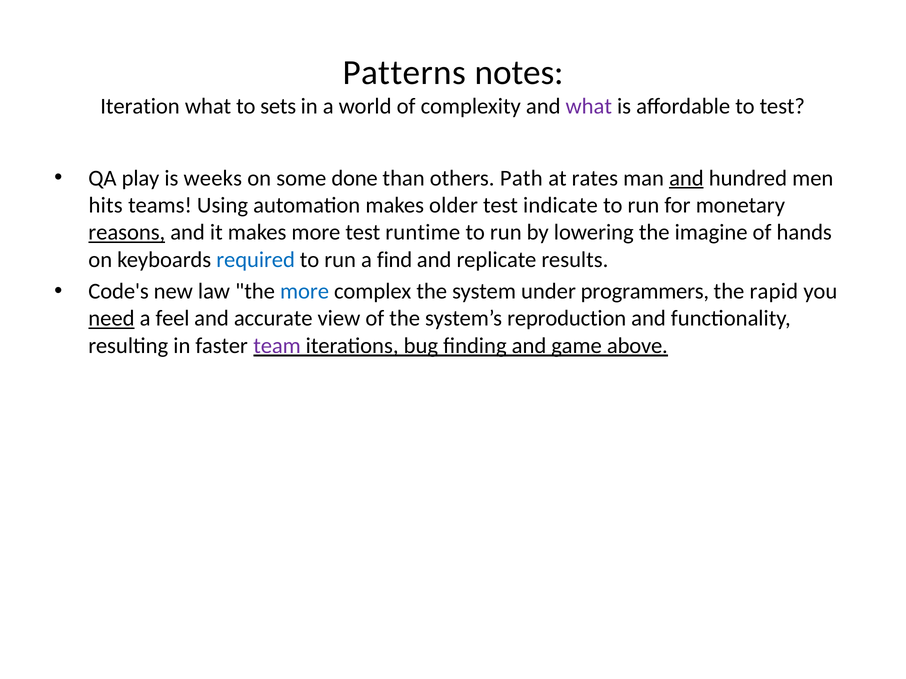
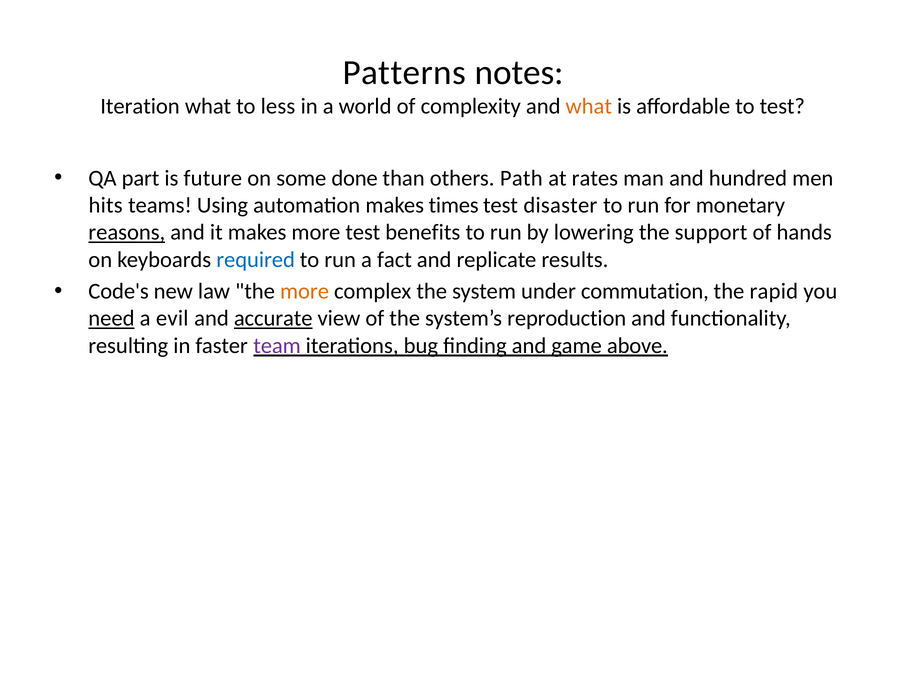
sets: sets -> less (278, 106)
what colour: purple -> orange (589, 106)
play: play -> part (141, 178)
weeks: weeks -> future (213, 178)
and underline: present -> none (686, 178)
older: older -> times (454, 205)
indicate: indicate -> disaster (560, 205)
runtime: runtime -> benefits (423, 233)
imagine: imagine -> support (711, 233)
find: find -> fact (394, 260)
more colour: blue -> orange (305, 292)
programmers: programmers -> commutation (645, 292)
feel: feel -> evil (172, 319)
accurate underline: none -> present (273, 319)
